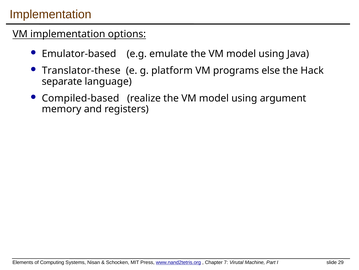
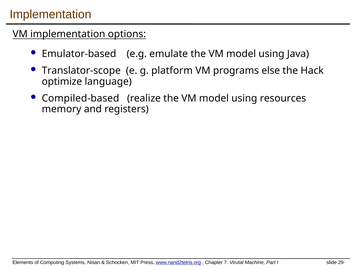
Translator-these: Translator-these -> Translator-scope (81, 70)
separate: separate -> optimize (62, 81)
argument: argument -> resources (283, 98)
